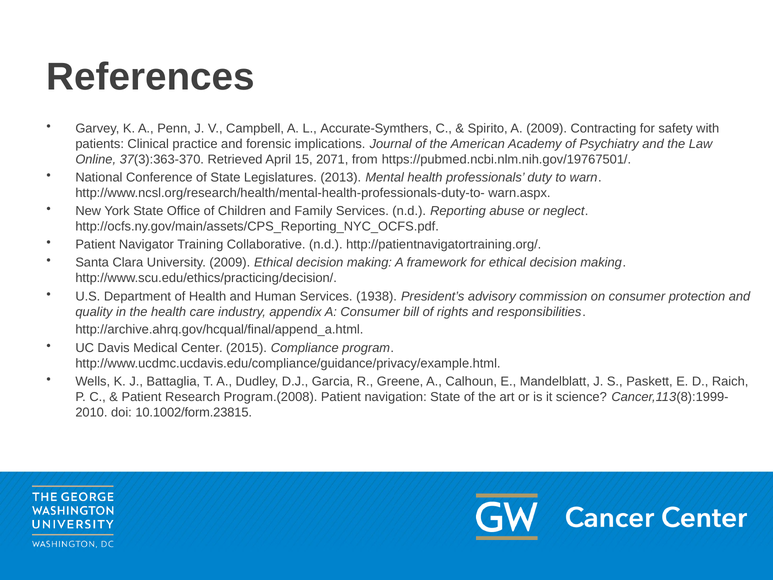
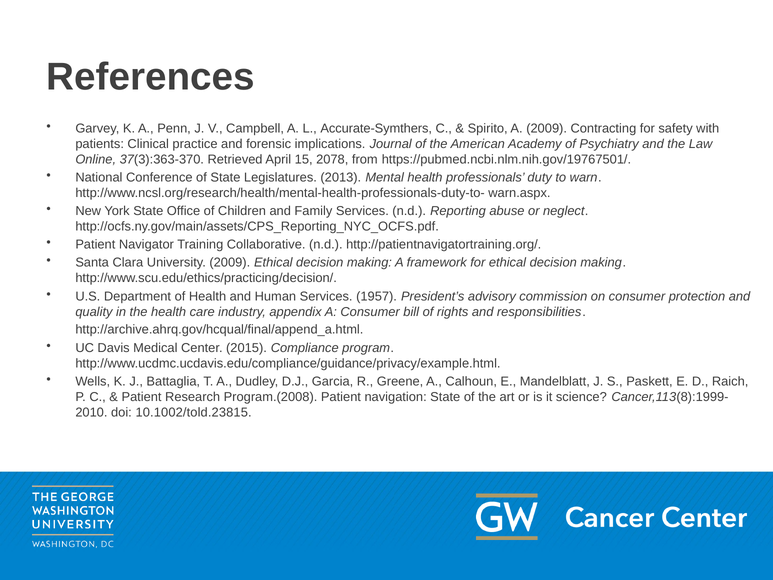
2071: 2071 -> 2078 (332, 159)
1938: 1938 -> 1957 (377, 296)
10.1002/form.23815: 10.1002/form.23815 -> 10.1002/told.23815 (194, 412)
